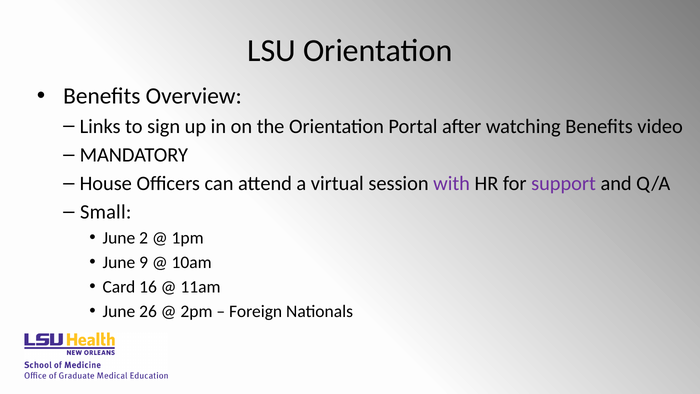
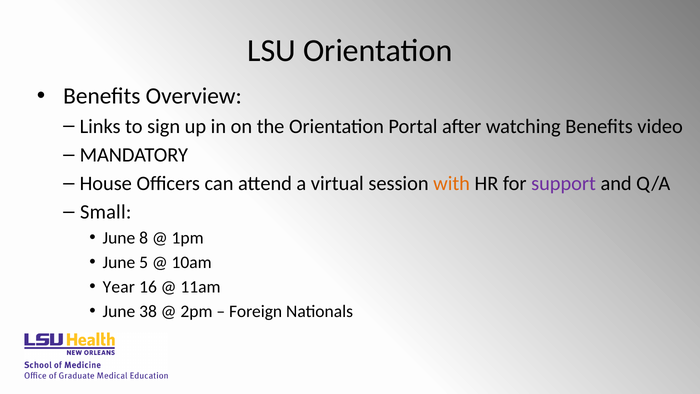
with colour: purple -> orange (452, 183)
2: 2 -> 8 (144, 238)
9: 9 -> 5 (144, 262)
Card: Card -> Year (119, 287)
26: 26 -> 38 (148, 311)
